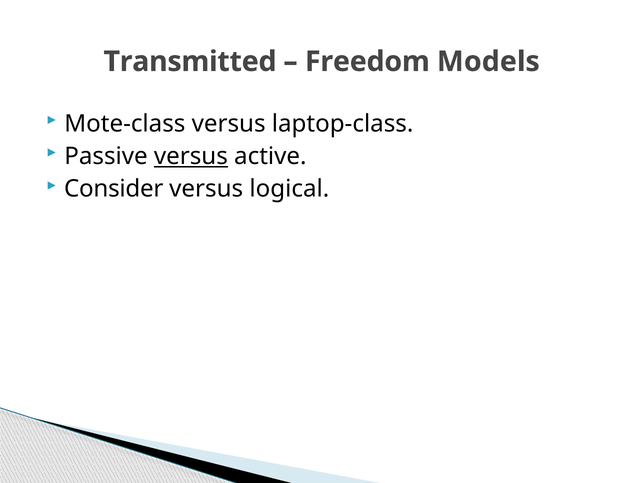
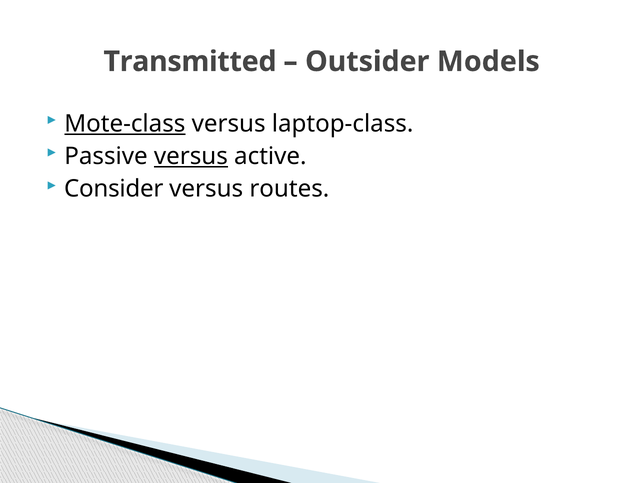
Freedom: Freedom -> Outsider (367, 62)
Mote-class underline: none -> present (125, 124)
logical: logical -> routes (289, 189)
